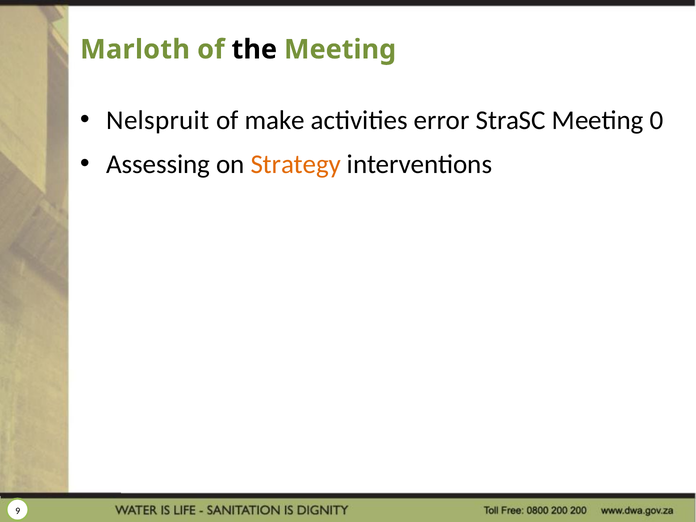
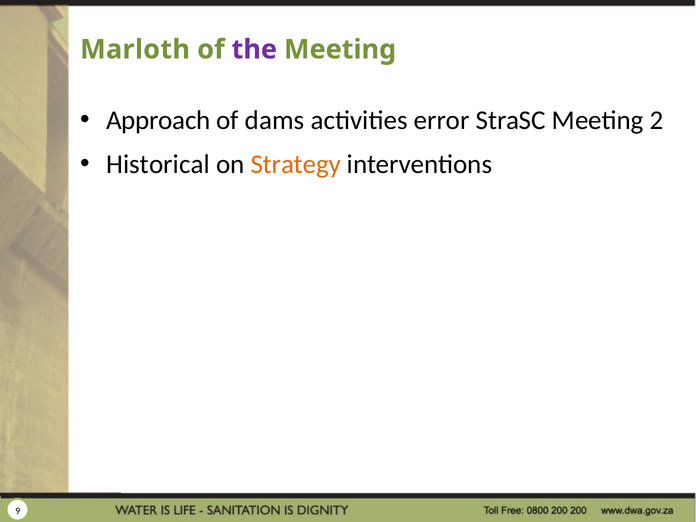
the colour: black -> purple (254, 49)
Nelspruit: Nelspruit -> Approach (158, 120)
make: make -> dams (275, 120)
0: 0 -> 2 (657, 120)
Assessing: Assessing -> Historical (158, 164)
